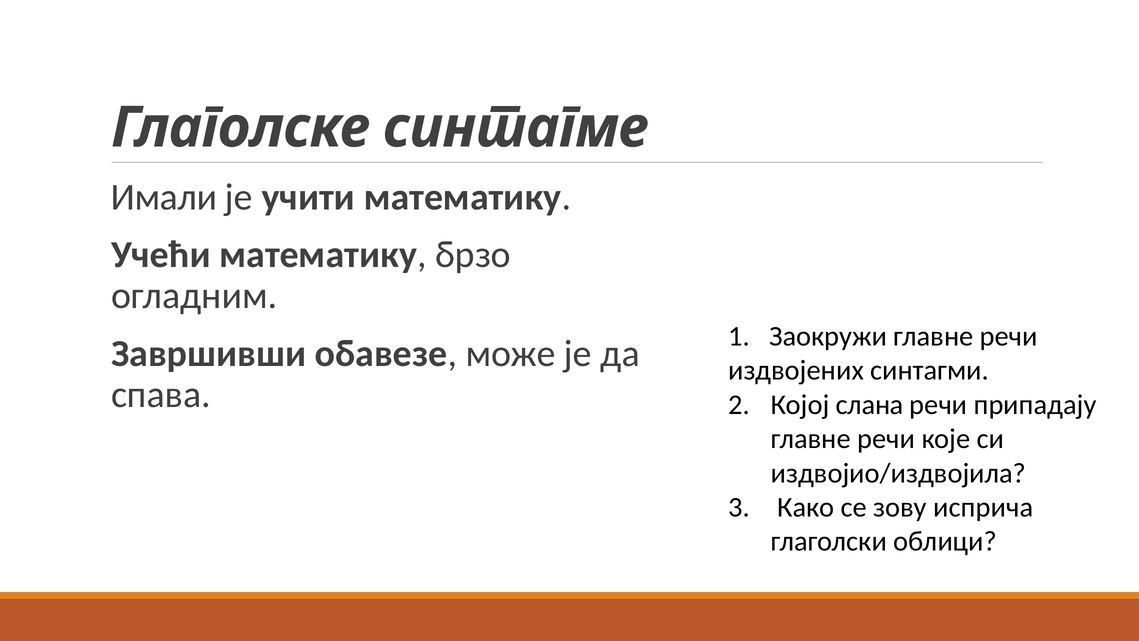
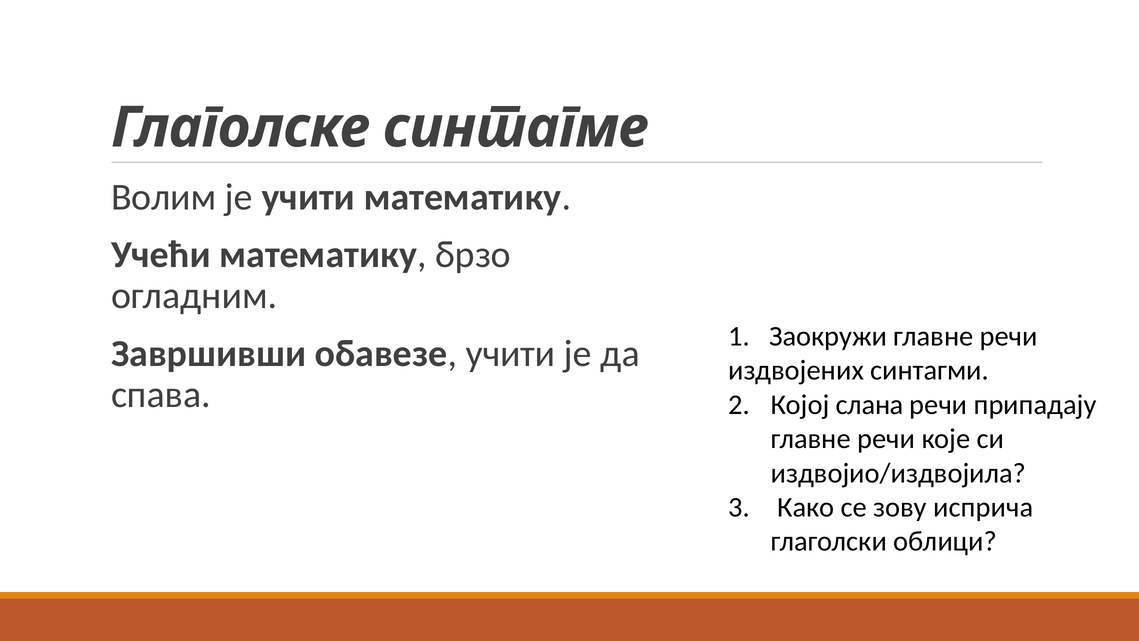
Имали: Имали -> Волим (164, 197)
обавезе може: може -> учити (511, 353)
